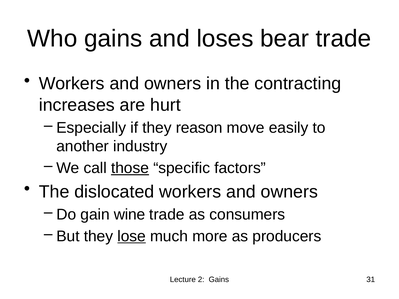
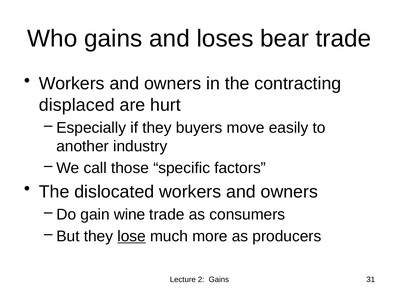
increases: increases -> displaced (77, 105)
reason: reason -> buyers (199, 128)
those underline: present -> none (130, 168)
